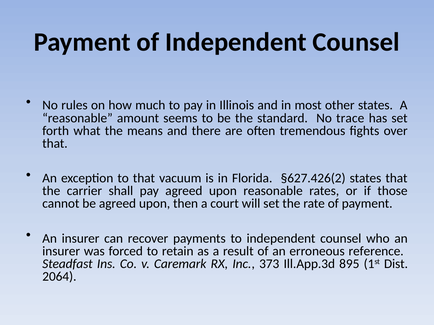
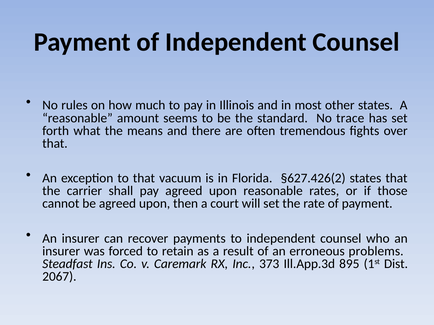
reference: reference -> problems (376, 251)
2064: 2064 -> 2067 (59, 277)
